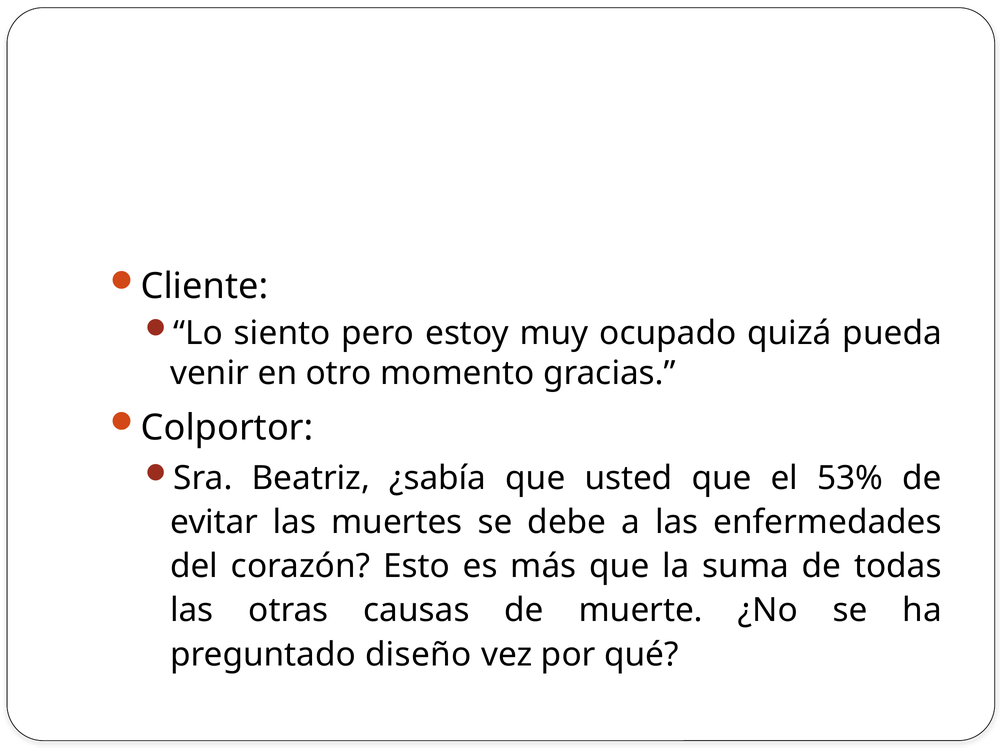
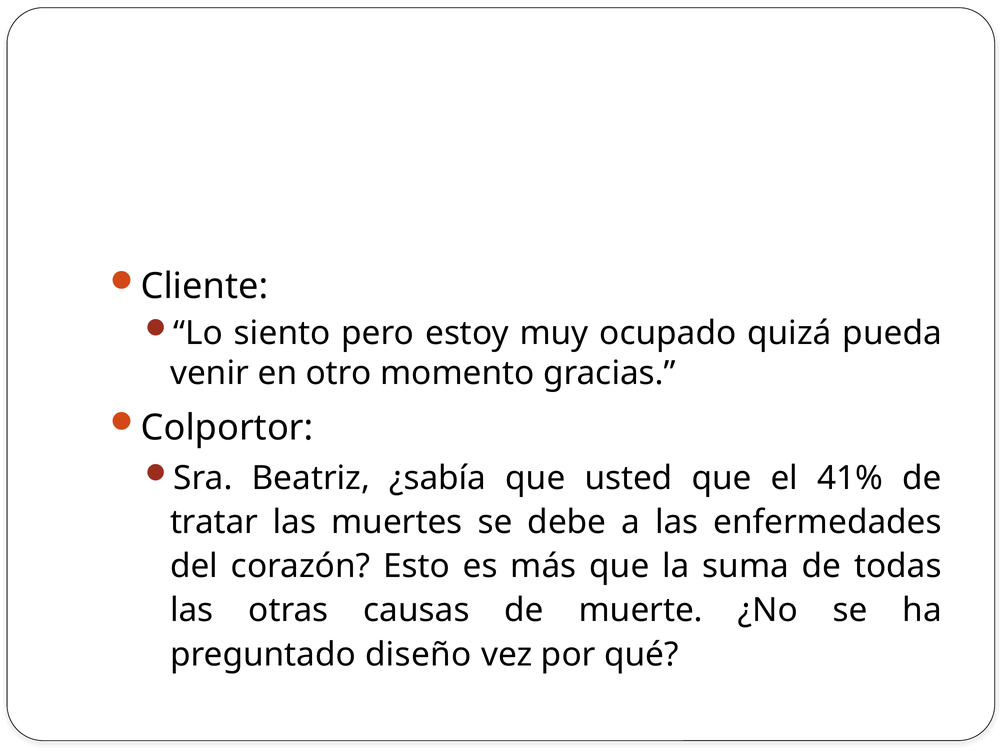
53%: 53% -> 41% (850, 479)
evitar: evitar -> tratar (214, 523)
